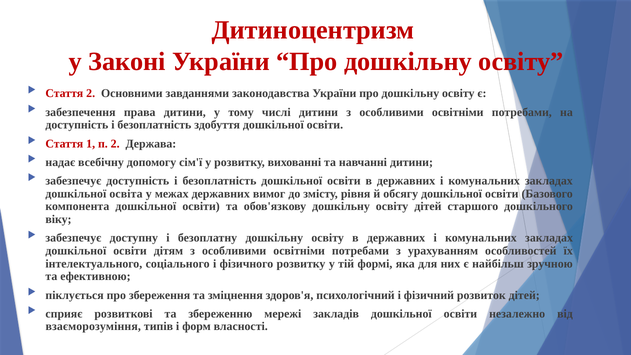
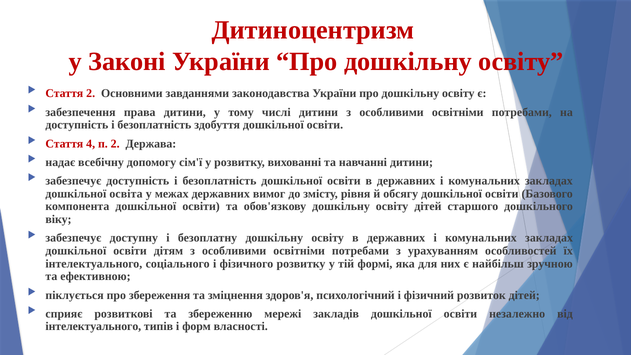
1: 1 -> 4 (91, 144)
взаєморозуміння: взаєморозуміння -> інтелектуального (93, 327)
